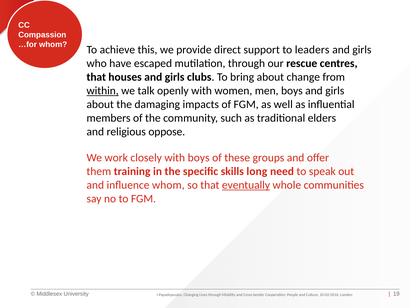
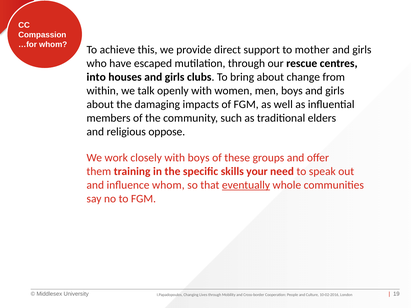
leaders: leaders -> mother (312, 50)
that: that -> into (96, 77)
within underline: present -> none (103, 91)
long: long -> your (257, 172)
